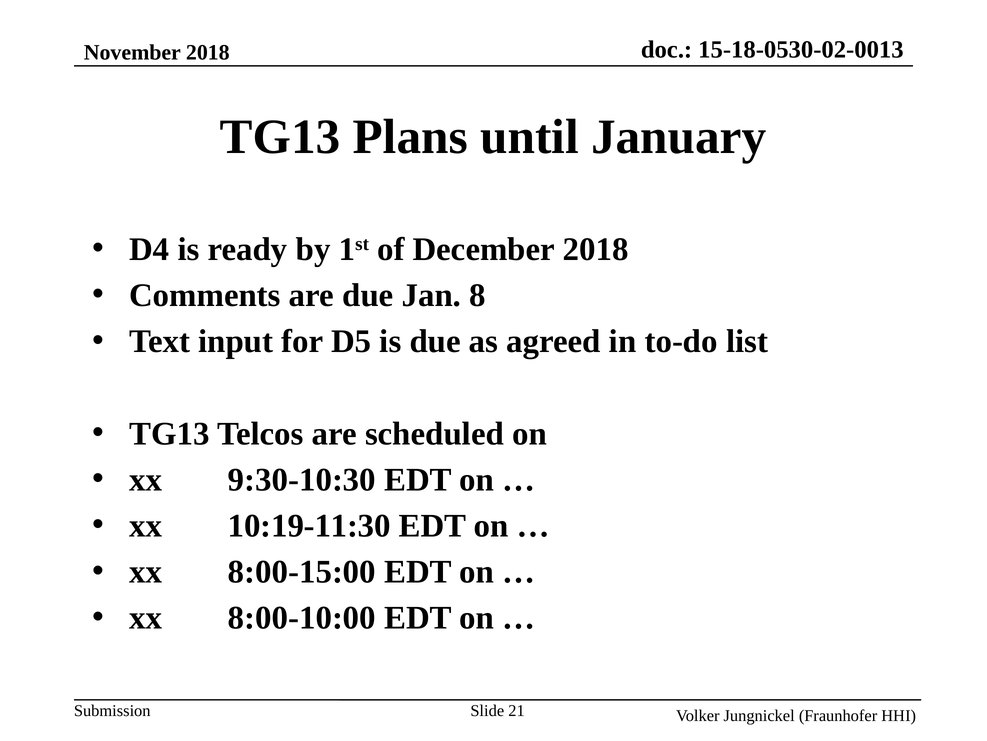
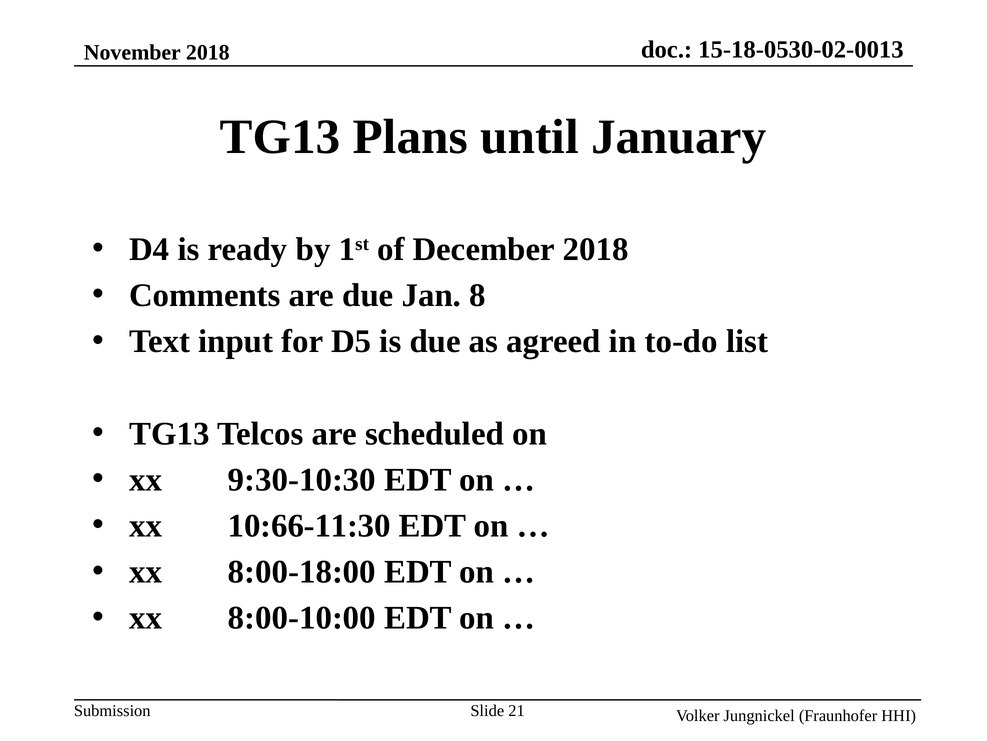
10:19-11:30: 10:19-11:30 -> 10:66-11:30 (309, 525)
8:00-15:00: 8:00-15:00 -> 8:00-18:00 (302, 571)
